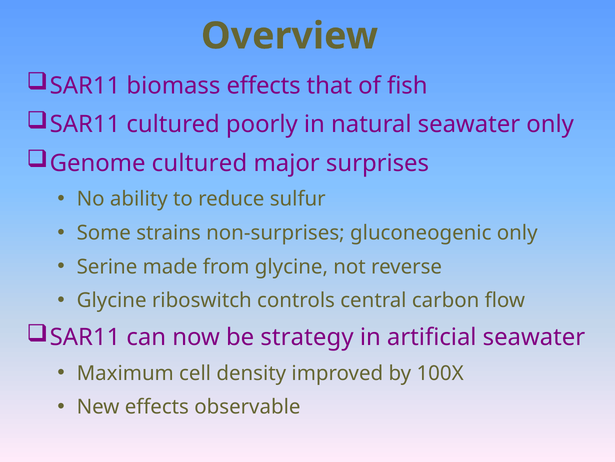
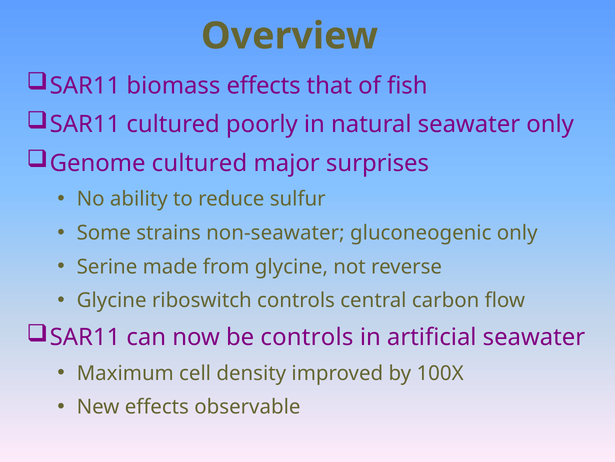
non-surprises: non-surprises -> non-seawater (275, 233)
be strategy: strategy -> controls (307, 337)
